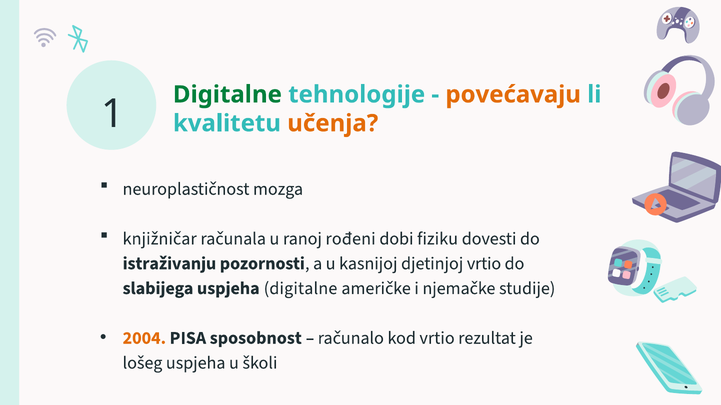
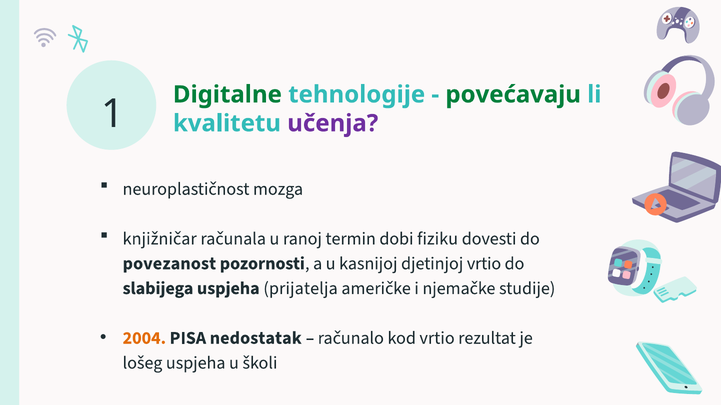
povećavaju colour: orange -> green (513, 95)
učenja colour: orange -> purple (333, 124)
rođeni: rođeni -> termin (351, 239)
istraživanju: istraživanju -> povezanost (169, 264)
uspjeha digitalne: digitalne -> prijatelja (301, 289)
sposobnost: sposobnost -> nedostatak (256, 338)
